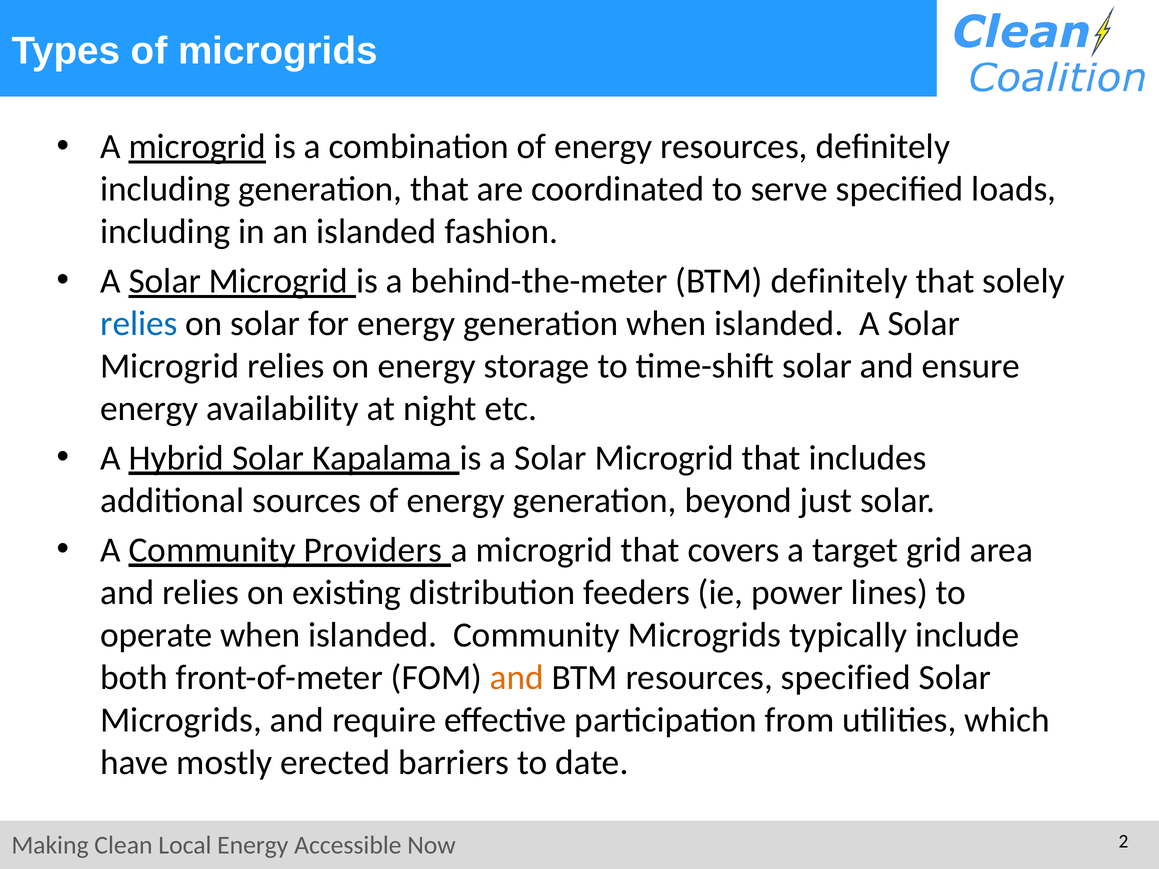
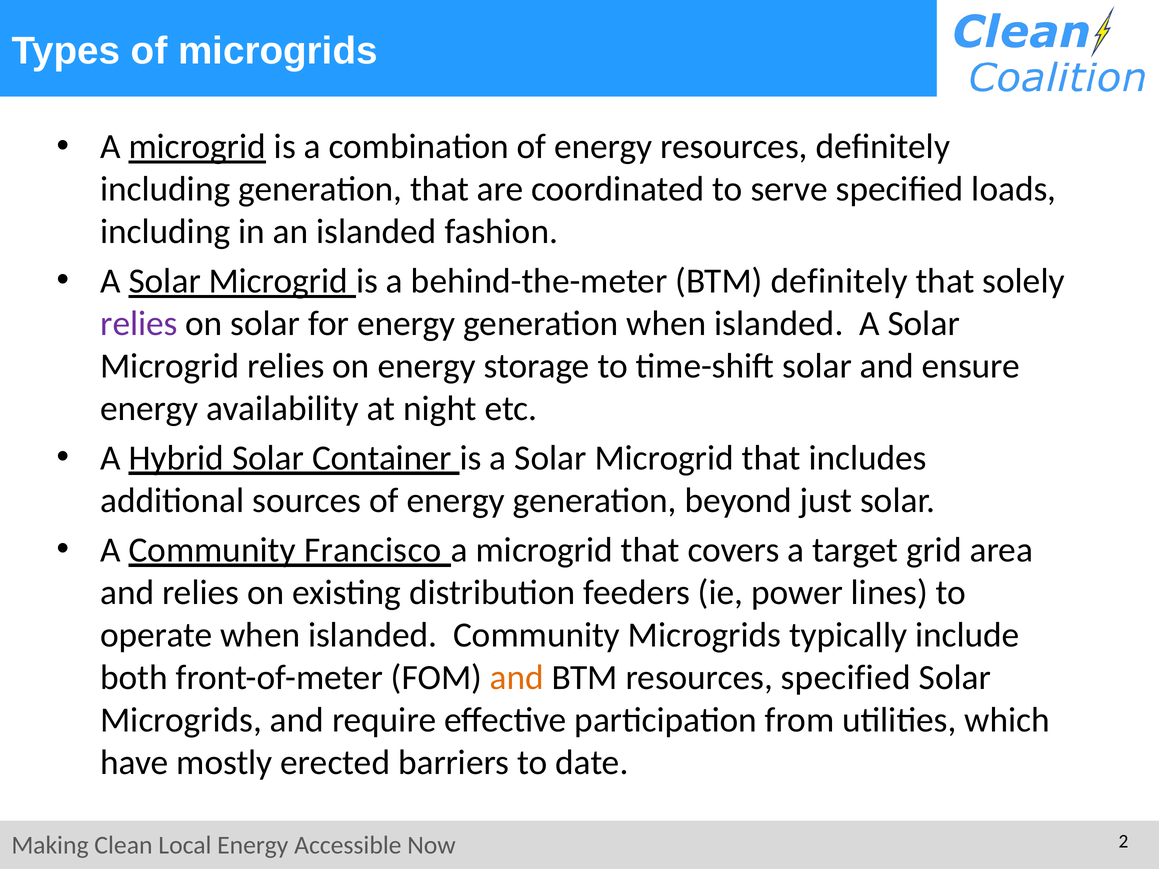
relies colour: blue -> purple (139, 324)
Kapalama: Kapalama -> Container (382, 458)
Providers: Providers -> Francisco (373, 550)
